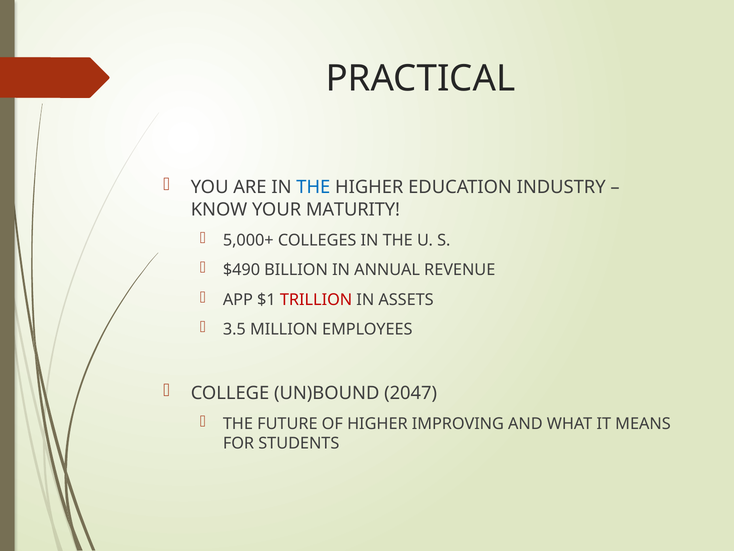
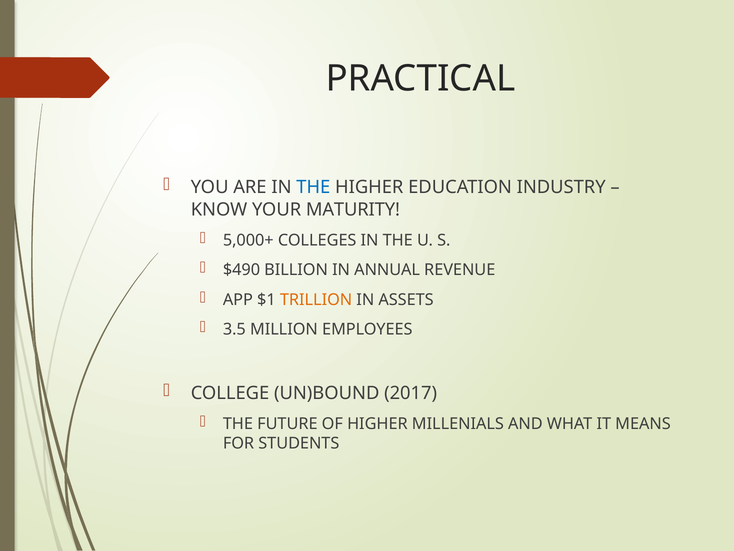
TRILLION colour: red -> orange (316, 300)
2047: 2047 -> 2017 (411, 393)
IMPROVING: IMPROVING -> MILLENIALS (458, 423)
